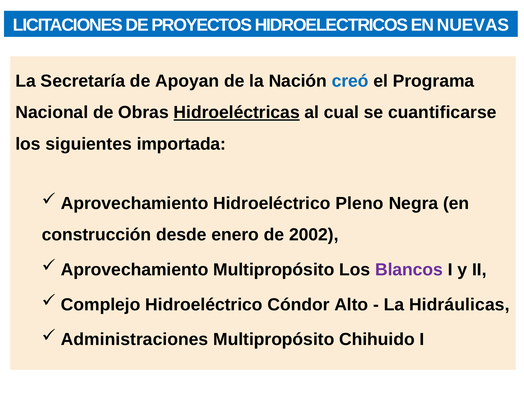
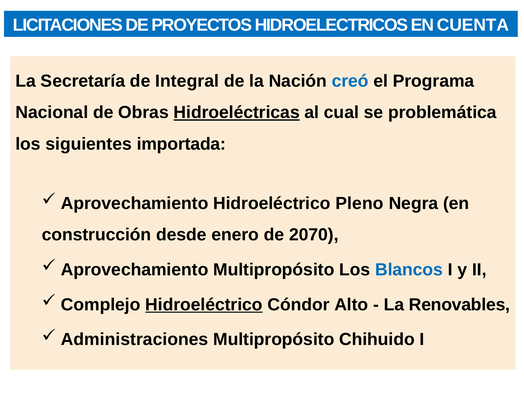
NUEVAS: NUEVAS -> CUENTA (473, 25)
Apoyan: Apoyan -> Integral (187, 81)
cuantificarse: cuantificarse -> problemática (442, 112)
2002: 2002 -> 2070 (314, 235)
Blancos colour: purple -> blue (409, 270)
Hidroeléctrico underline: none -> present (204, 305)
Hidráulicas: Hidráulicas -> Renovables (460, 305)
